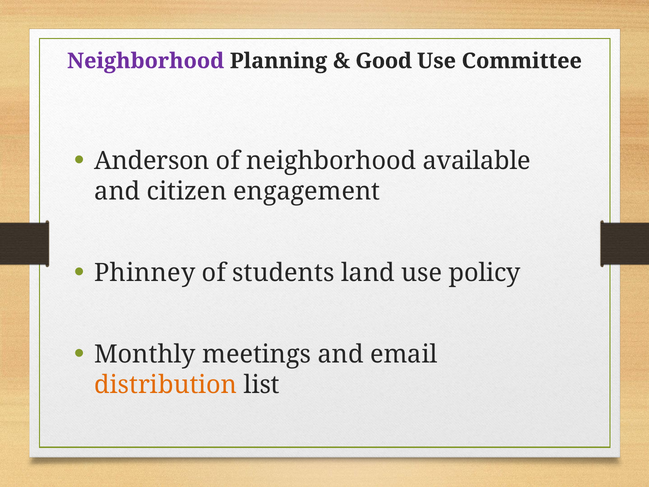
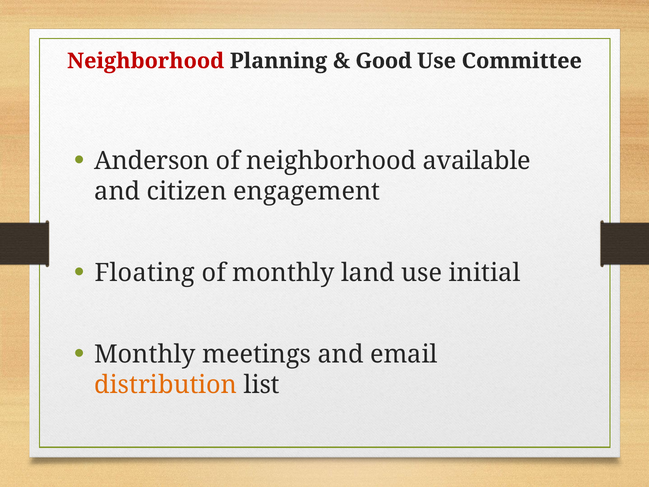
Neighborhood colour: purple -> red (146, 61)
Phinney: Phinney -> Floating (145, 273)
of students: students -> monthly (283, 273)
policy: policy -> initial (485, 273)
